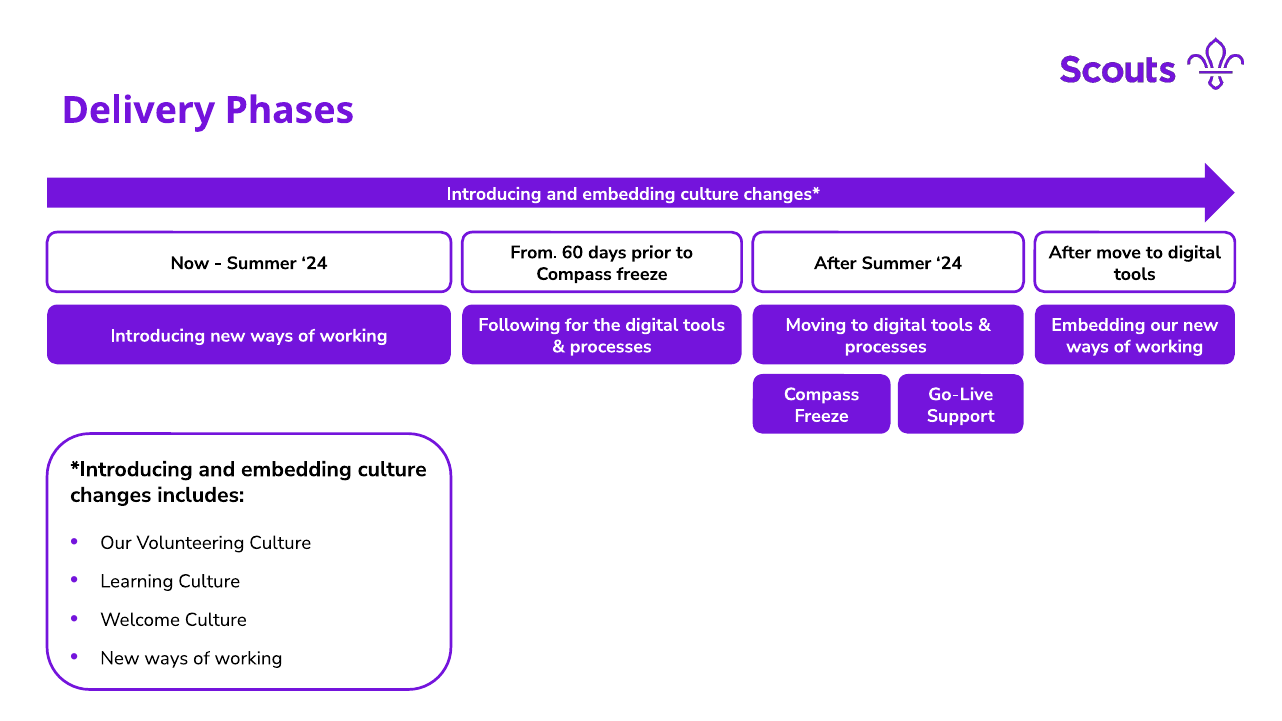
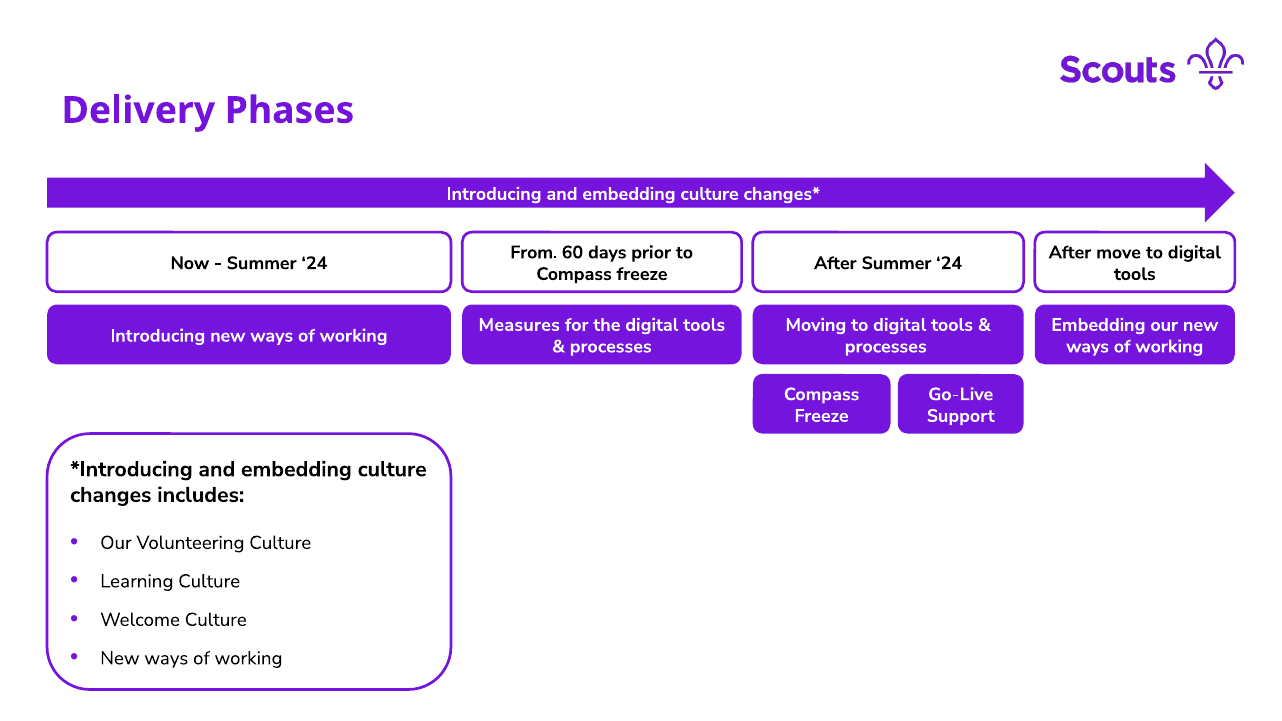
Following: Following -> Measures (519, 325)
